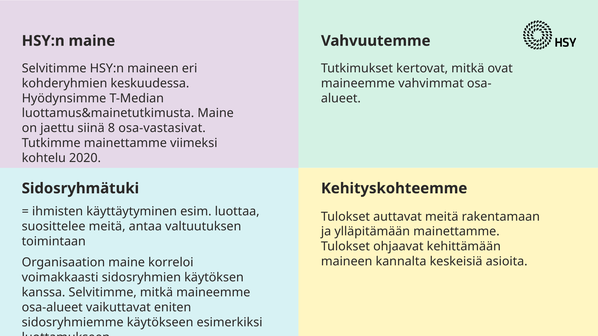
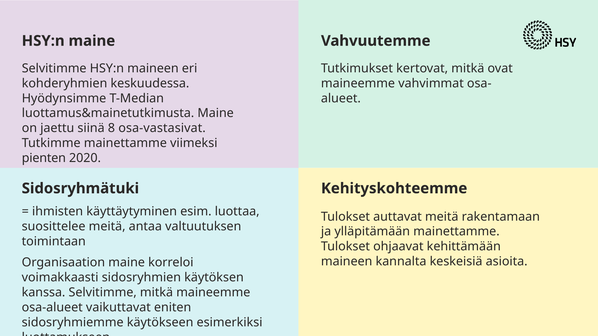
kohtelu: kohtelu -> pienten (44, 158)
